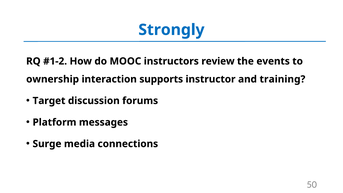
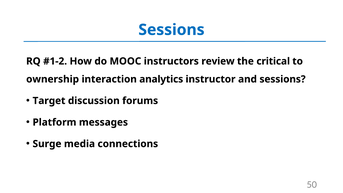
Strongly: Strongly -> Sessions (171, 30)
events: events -> critical (273, 61)
supports: supports -> analytics (161, 79)
and training: training -> sessions (283, 79)
